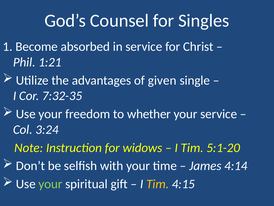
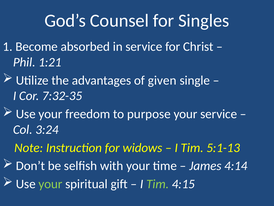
whether: whether -> purpose (149, 114)
5:1-20: 5:1-20 -> 5:1-13 (223, 147)
Tim colour: yellow -> light green (158, 184)
